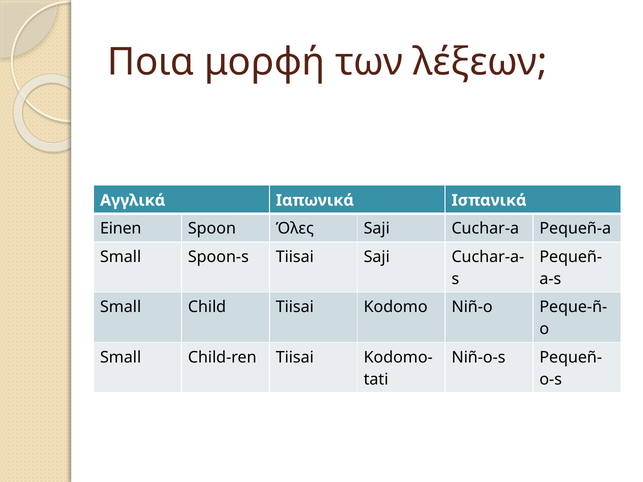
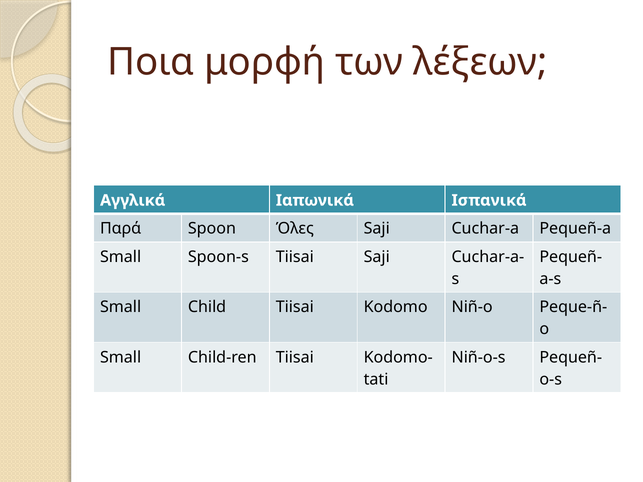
Einen: Einen -> Παρά (121, 229)
